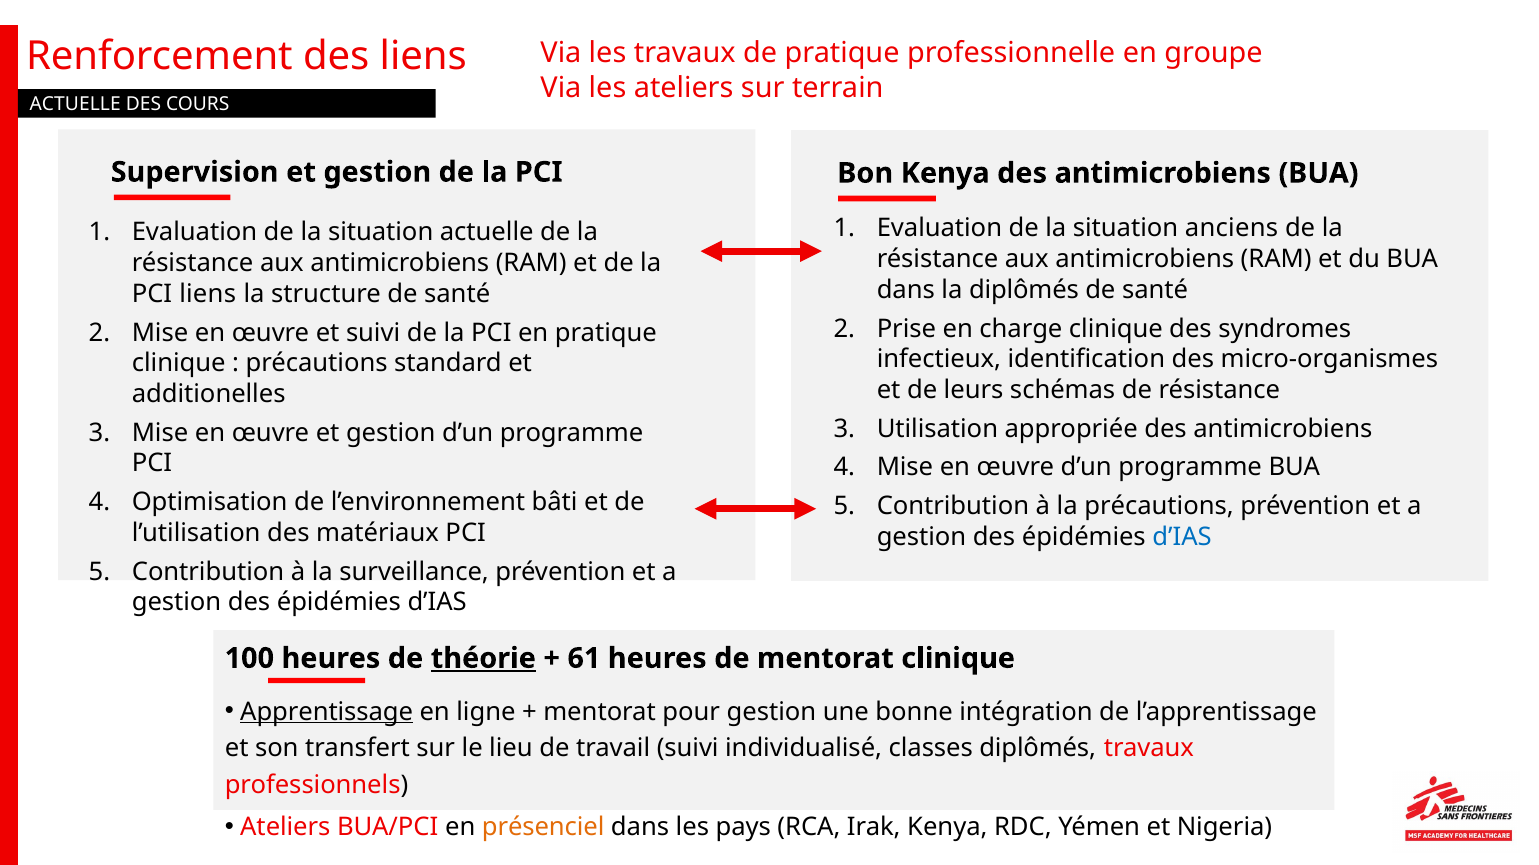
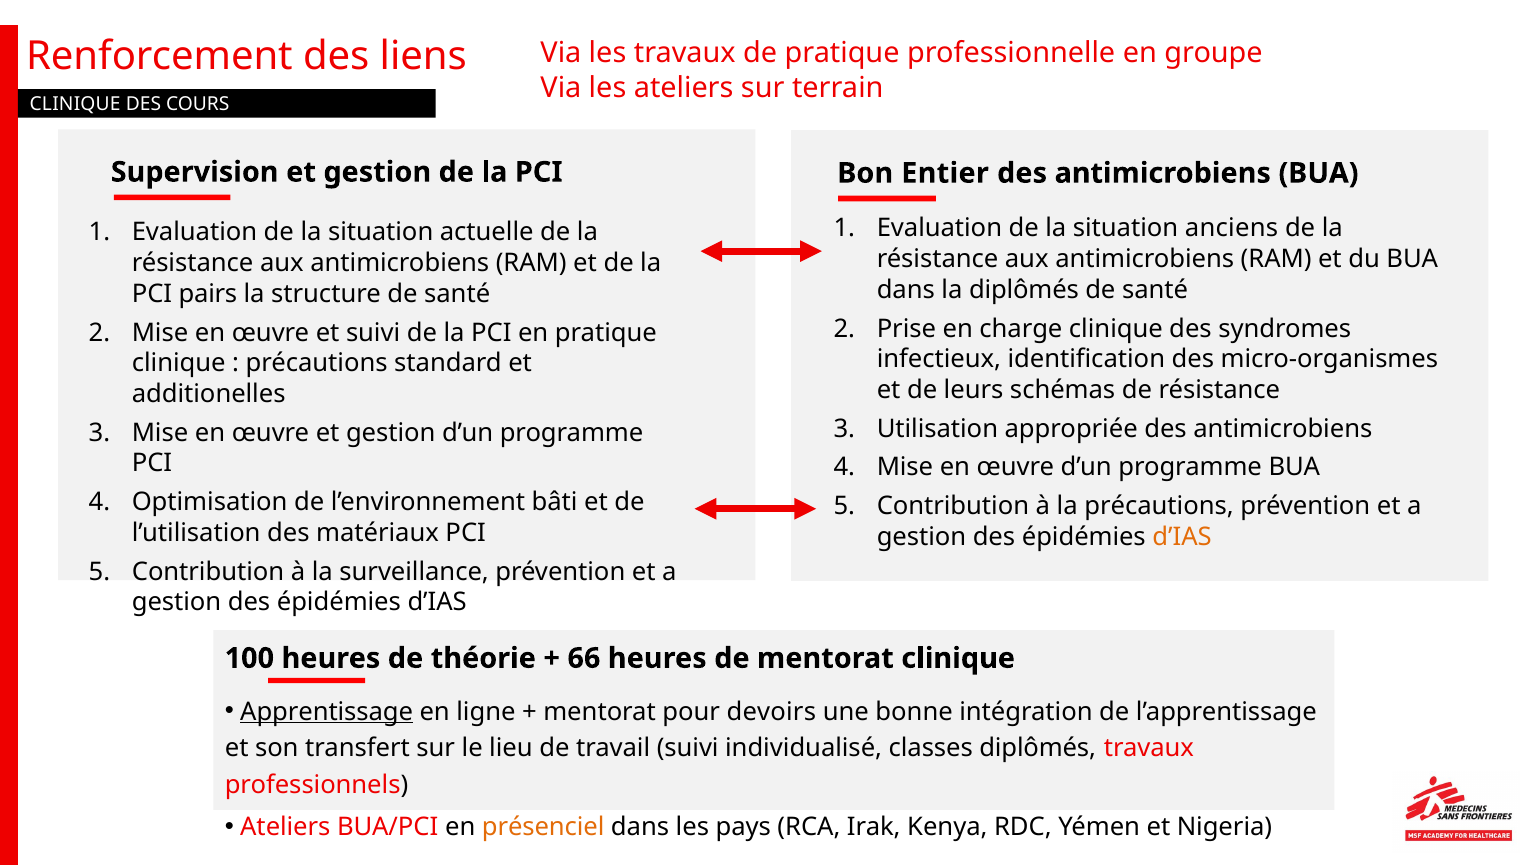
ACTUELLE: ACTUELLE -> CLINIQUE (75, 104)
Bon Kenya: Kenya -> Entier (945, 173)
PCI liens: liens -> pairs (208, 294)
d’IAS colour: blue -> orange (1182, 537)
théorie underline: present -> none (483, 659)
61: 61 -> 66 (584, 659)
pour gestion: gestion -> devoirs (771, 712)
